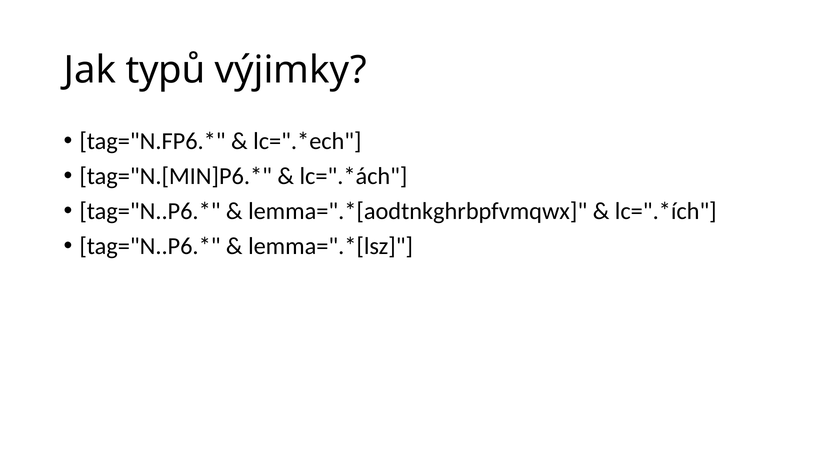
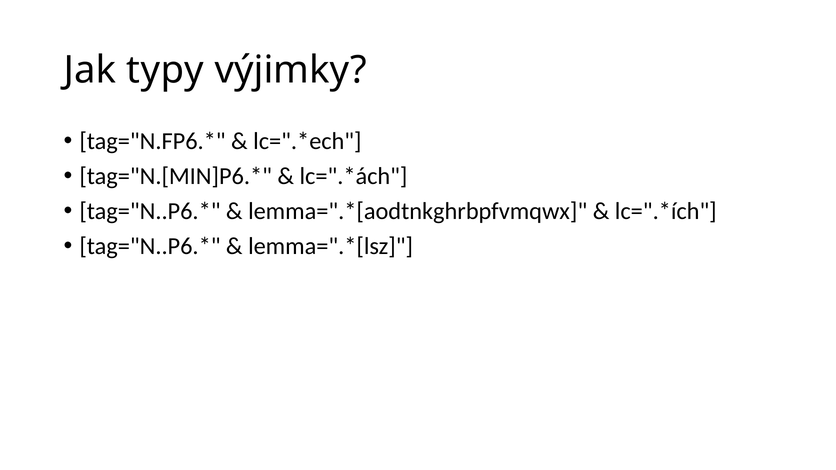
typů: typů -> typy (165, 70)
